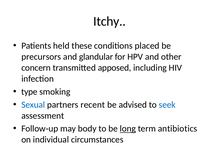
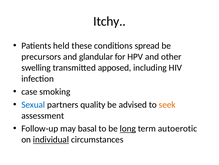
placed: placed -> spread (147, 46)
concern: concern -> swelling (36, 67)
type: type -> case (29, 91)
recent: recent -> quality (93, 104)
seek colour: blue -> orange (167, 104)
body: body -> basal (87, 128)
antibiotics: antibiotics -> autoerotic (178, 128)
individual underline: none -> present (51, 139)
